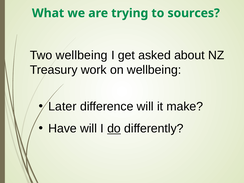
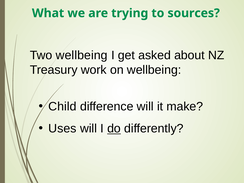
Later: Later -> Child (62, 107)
Have: Have -> Uses (62, 129)
